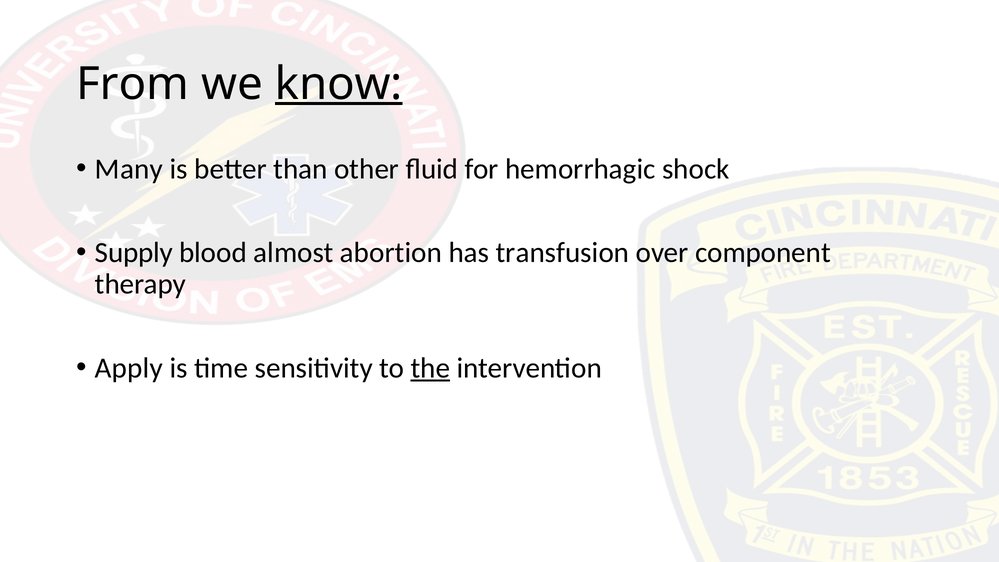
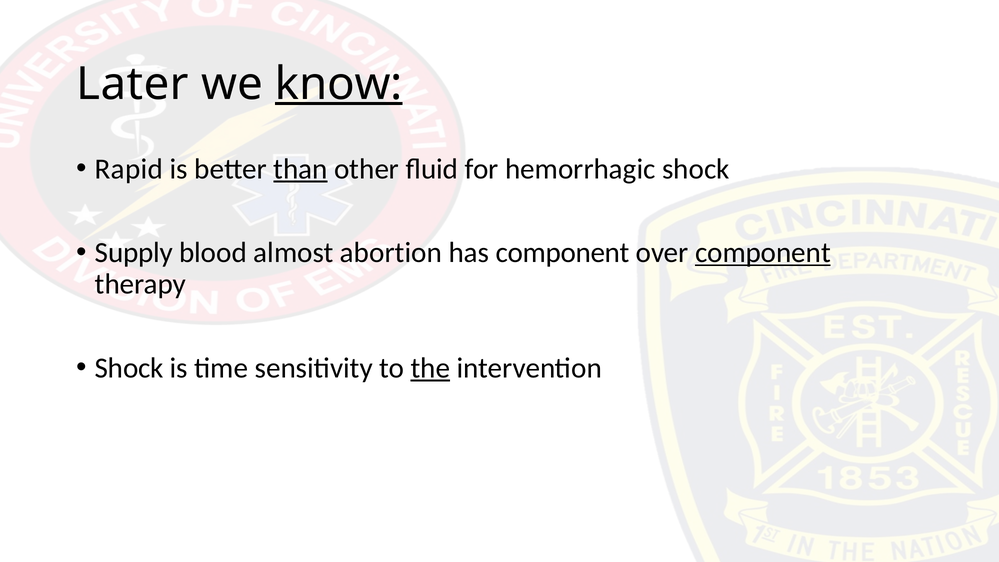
From: From -> Later (132, 84)
Many: Many -> Rapid (129, 169)
than underline: none -> present (300, 169)
has transfusion: transfusion -> component (563, 253)
component underline: none -> present (763, 253)
Apply: Apply -> Shock (129, 368)
